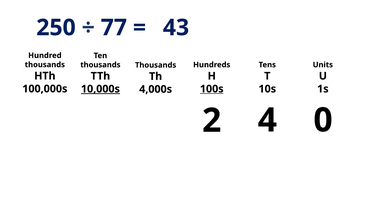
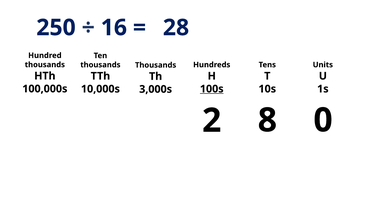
77: 77 -> 16 (114, 28)
43: 43 -> 28 (176, 28)
10,000s underline: present -> none (100, 89)
4,000s: 4,000s -> 3,000s (156, 89)
4: 4 -> 8 (267, 120)
